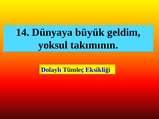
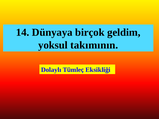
büyük: büyük -> birçok (90, 32)
